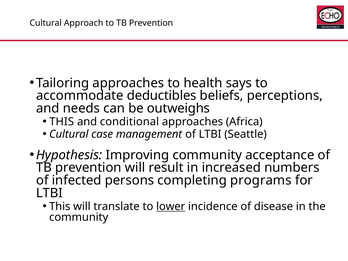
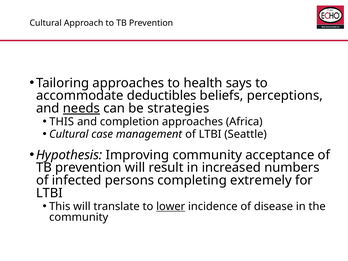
needs underline: none -> present (81, 108)
outweighs: outweighs -> strategies (178, 108)
conditional: conditional -> completion (129, 122)
programs: programs -> extremely (261, 180)
